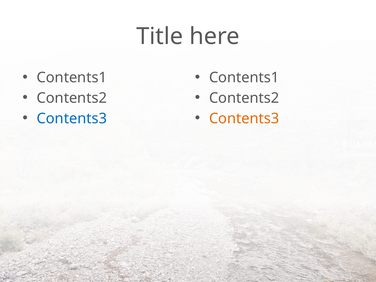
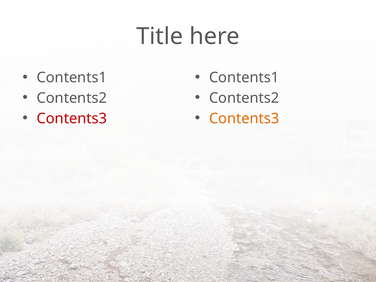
Contents3 colour: blue -> red (72, 118)
